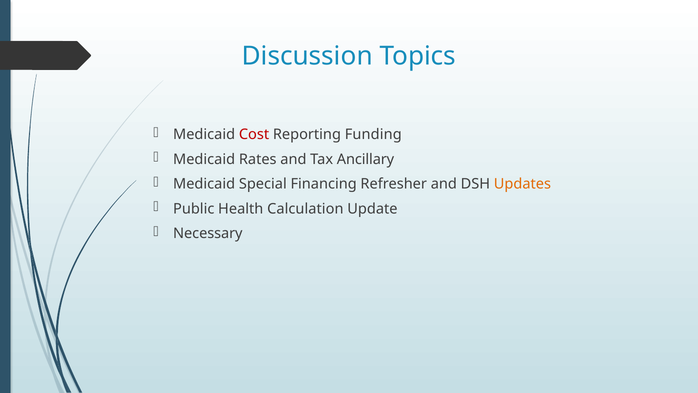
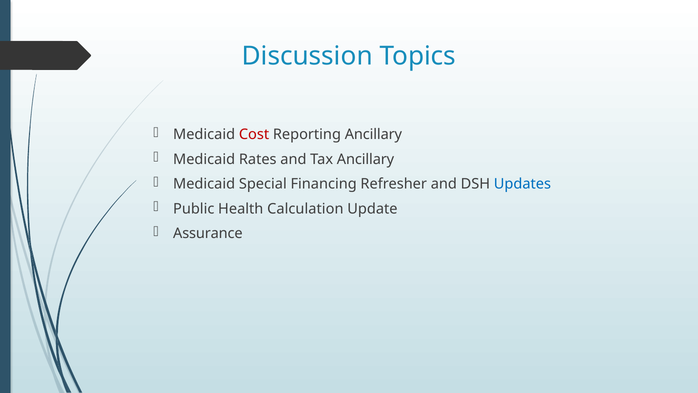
Reporting Funding: Funding -> Ancillary (373, 135)
Updates colour: orange -> blue (522, 184)
Necessary: Necessary -> Assurance (208, 233)
